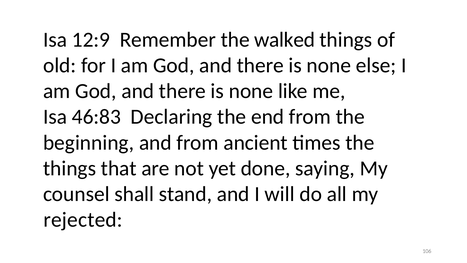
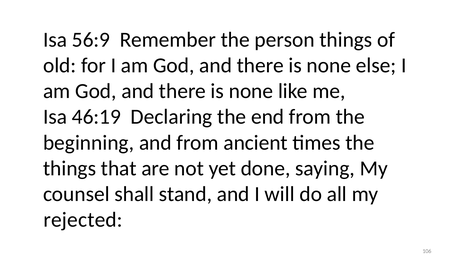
12:9: 12:9 -> 56:9 (91, 40)
walked: walked -> person (285, 40)
46:83: 46:83 -> 46:19 (96, 117)
